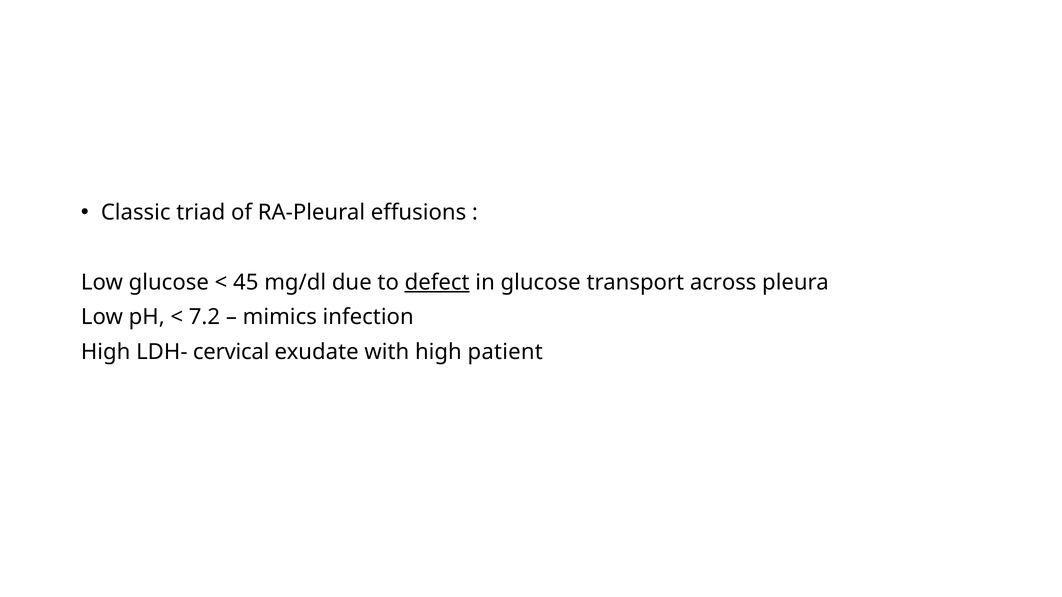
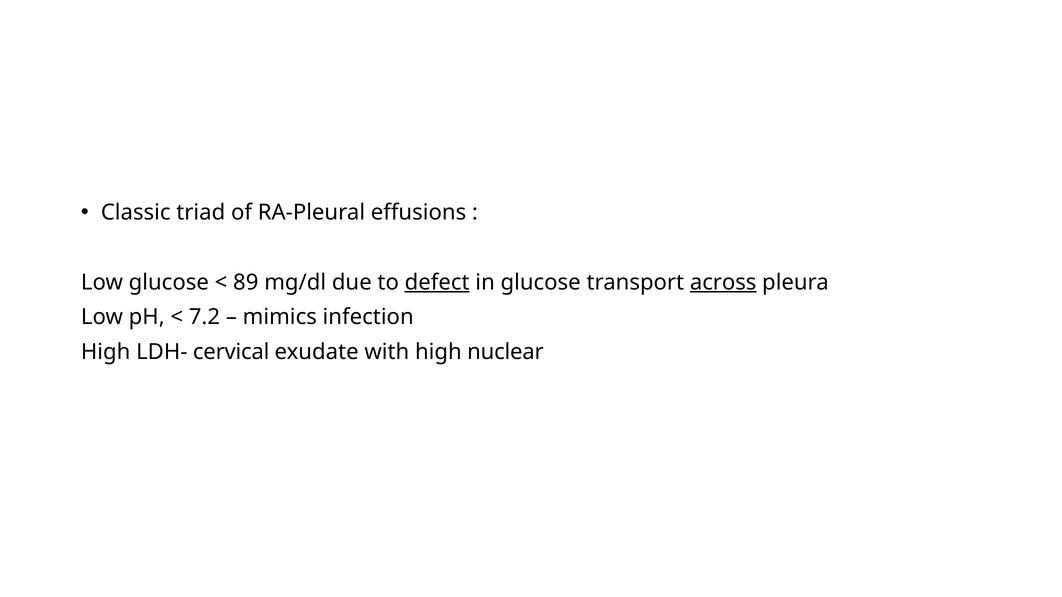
45: 45 -> 89 (246, 282)
across underline: none -> present (723, 282)
patient: patient -> nuclear (505, 352)
